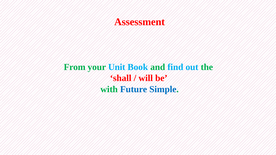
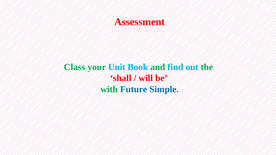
From: From -> Class (75, 67)
